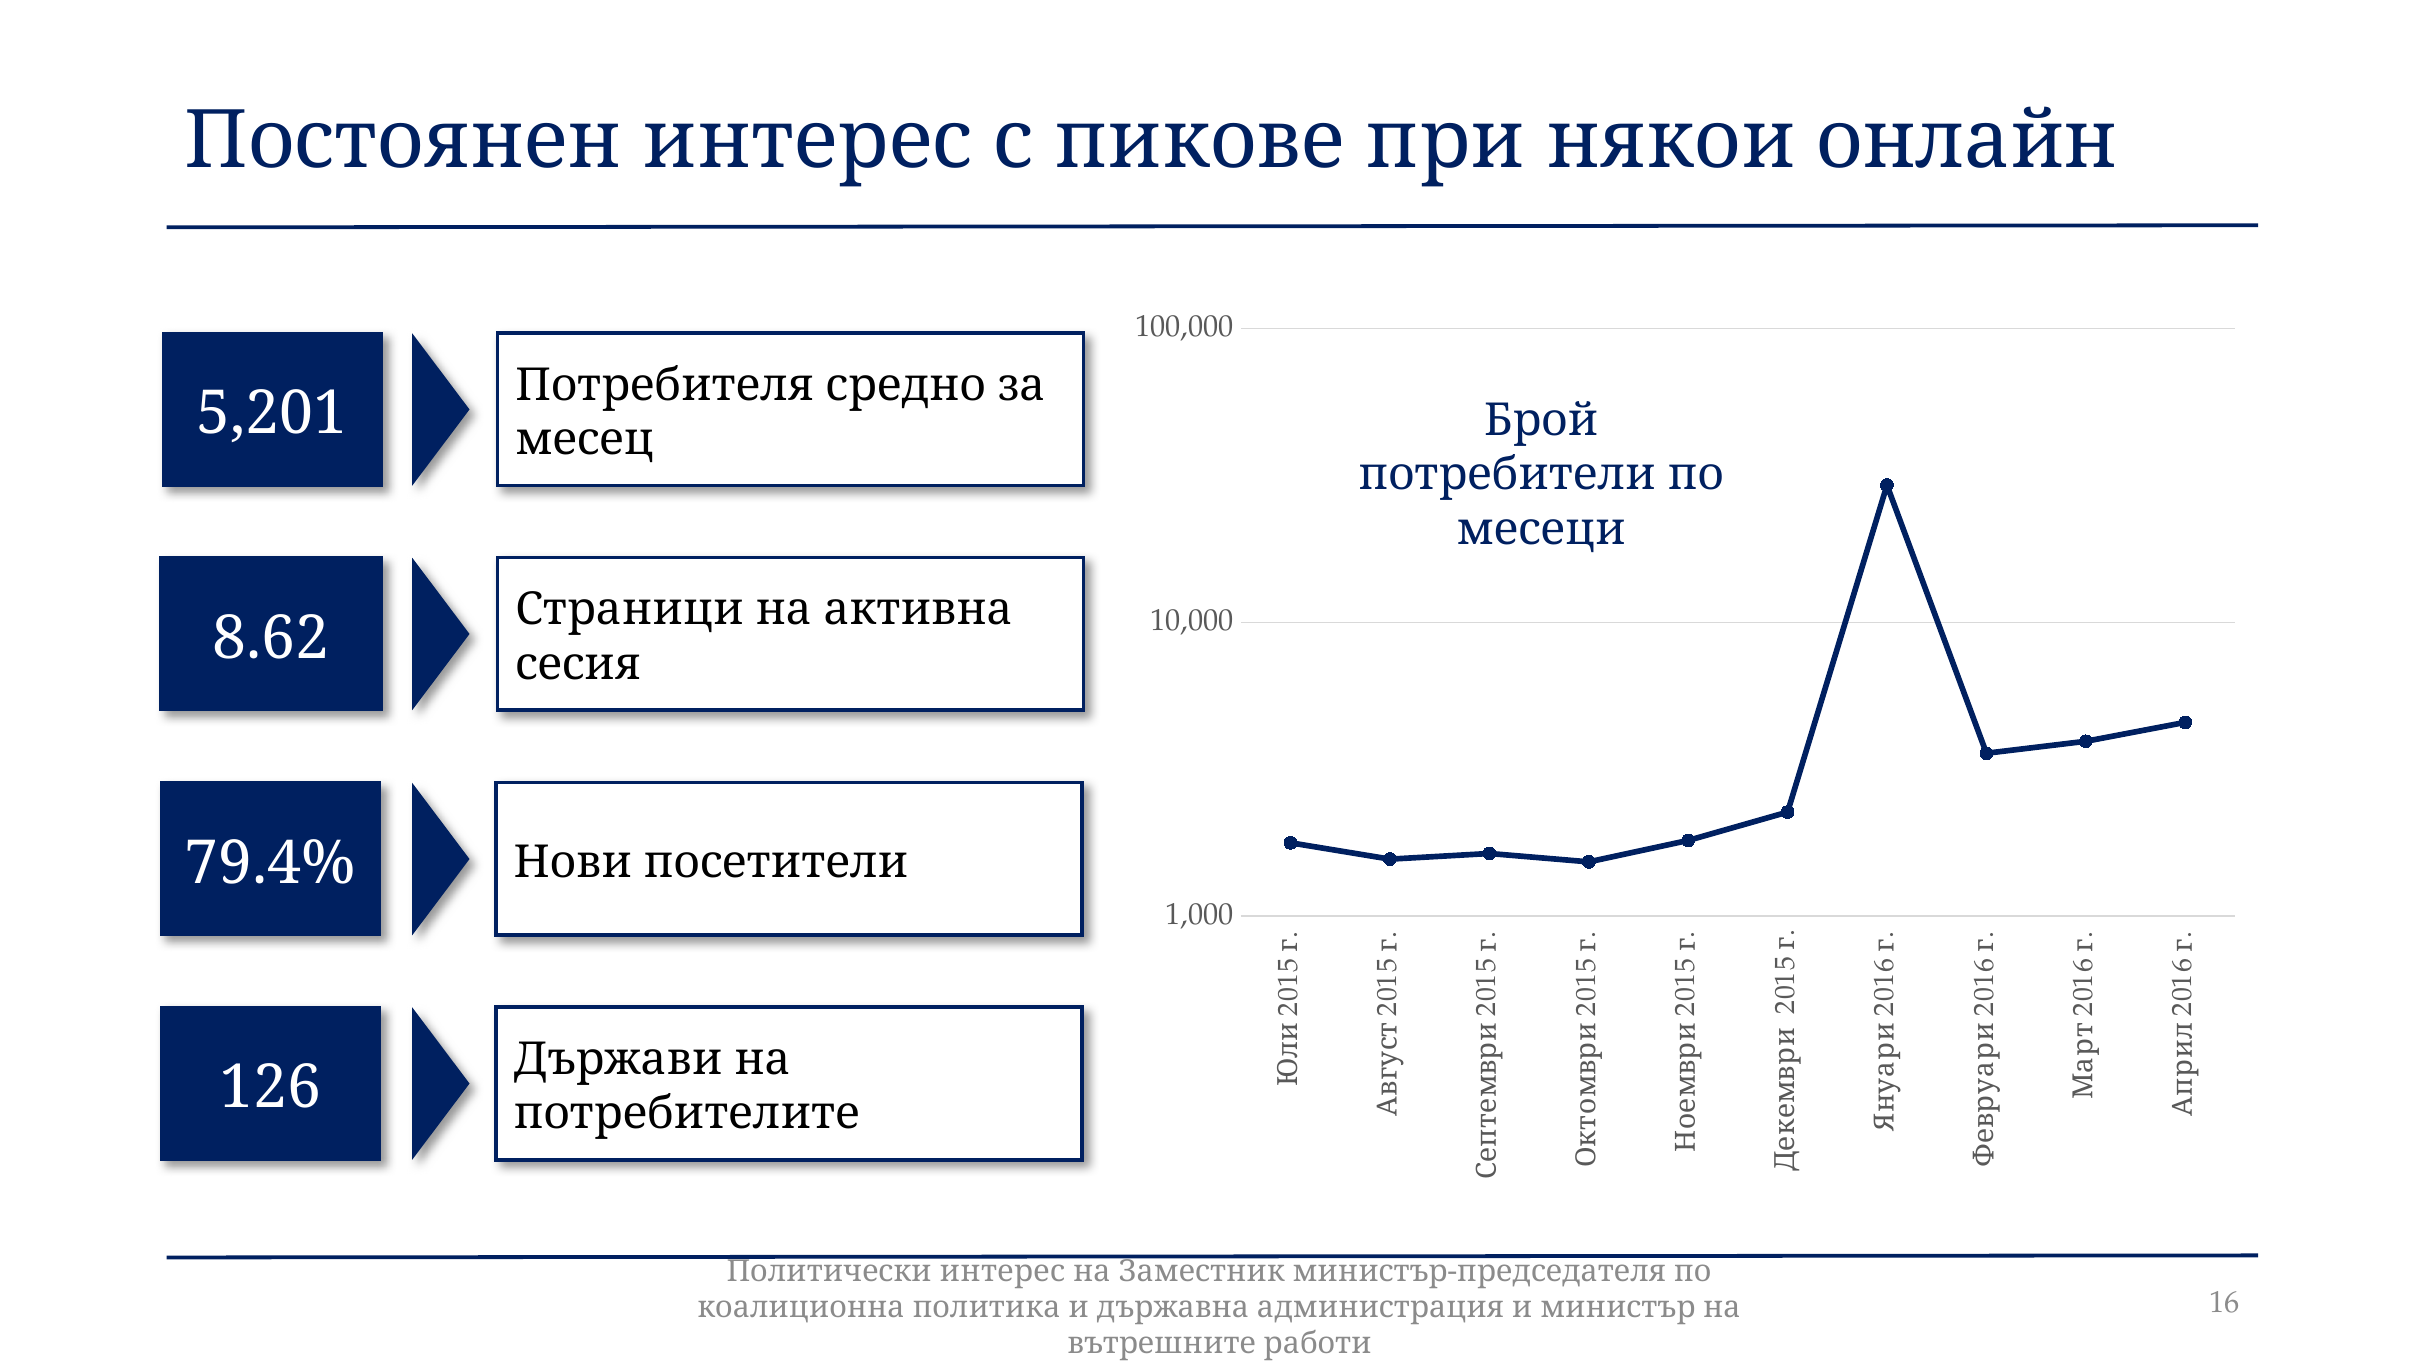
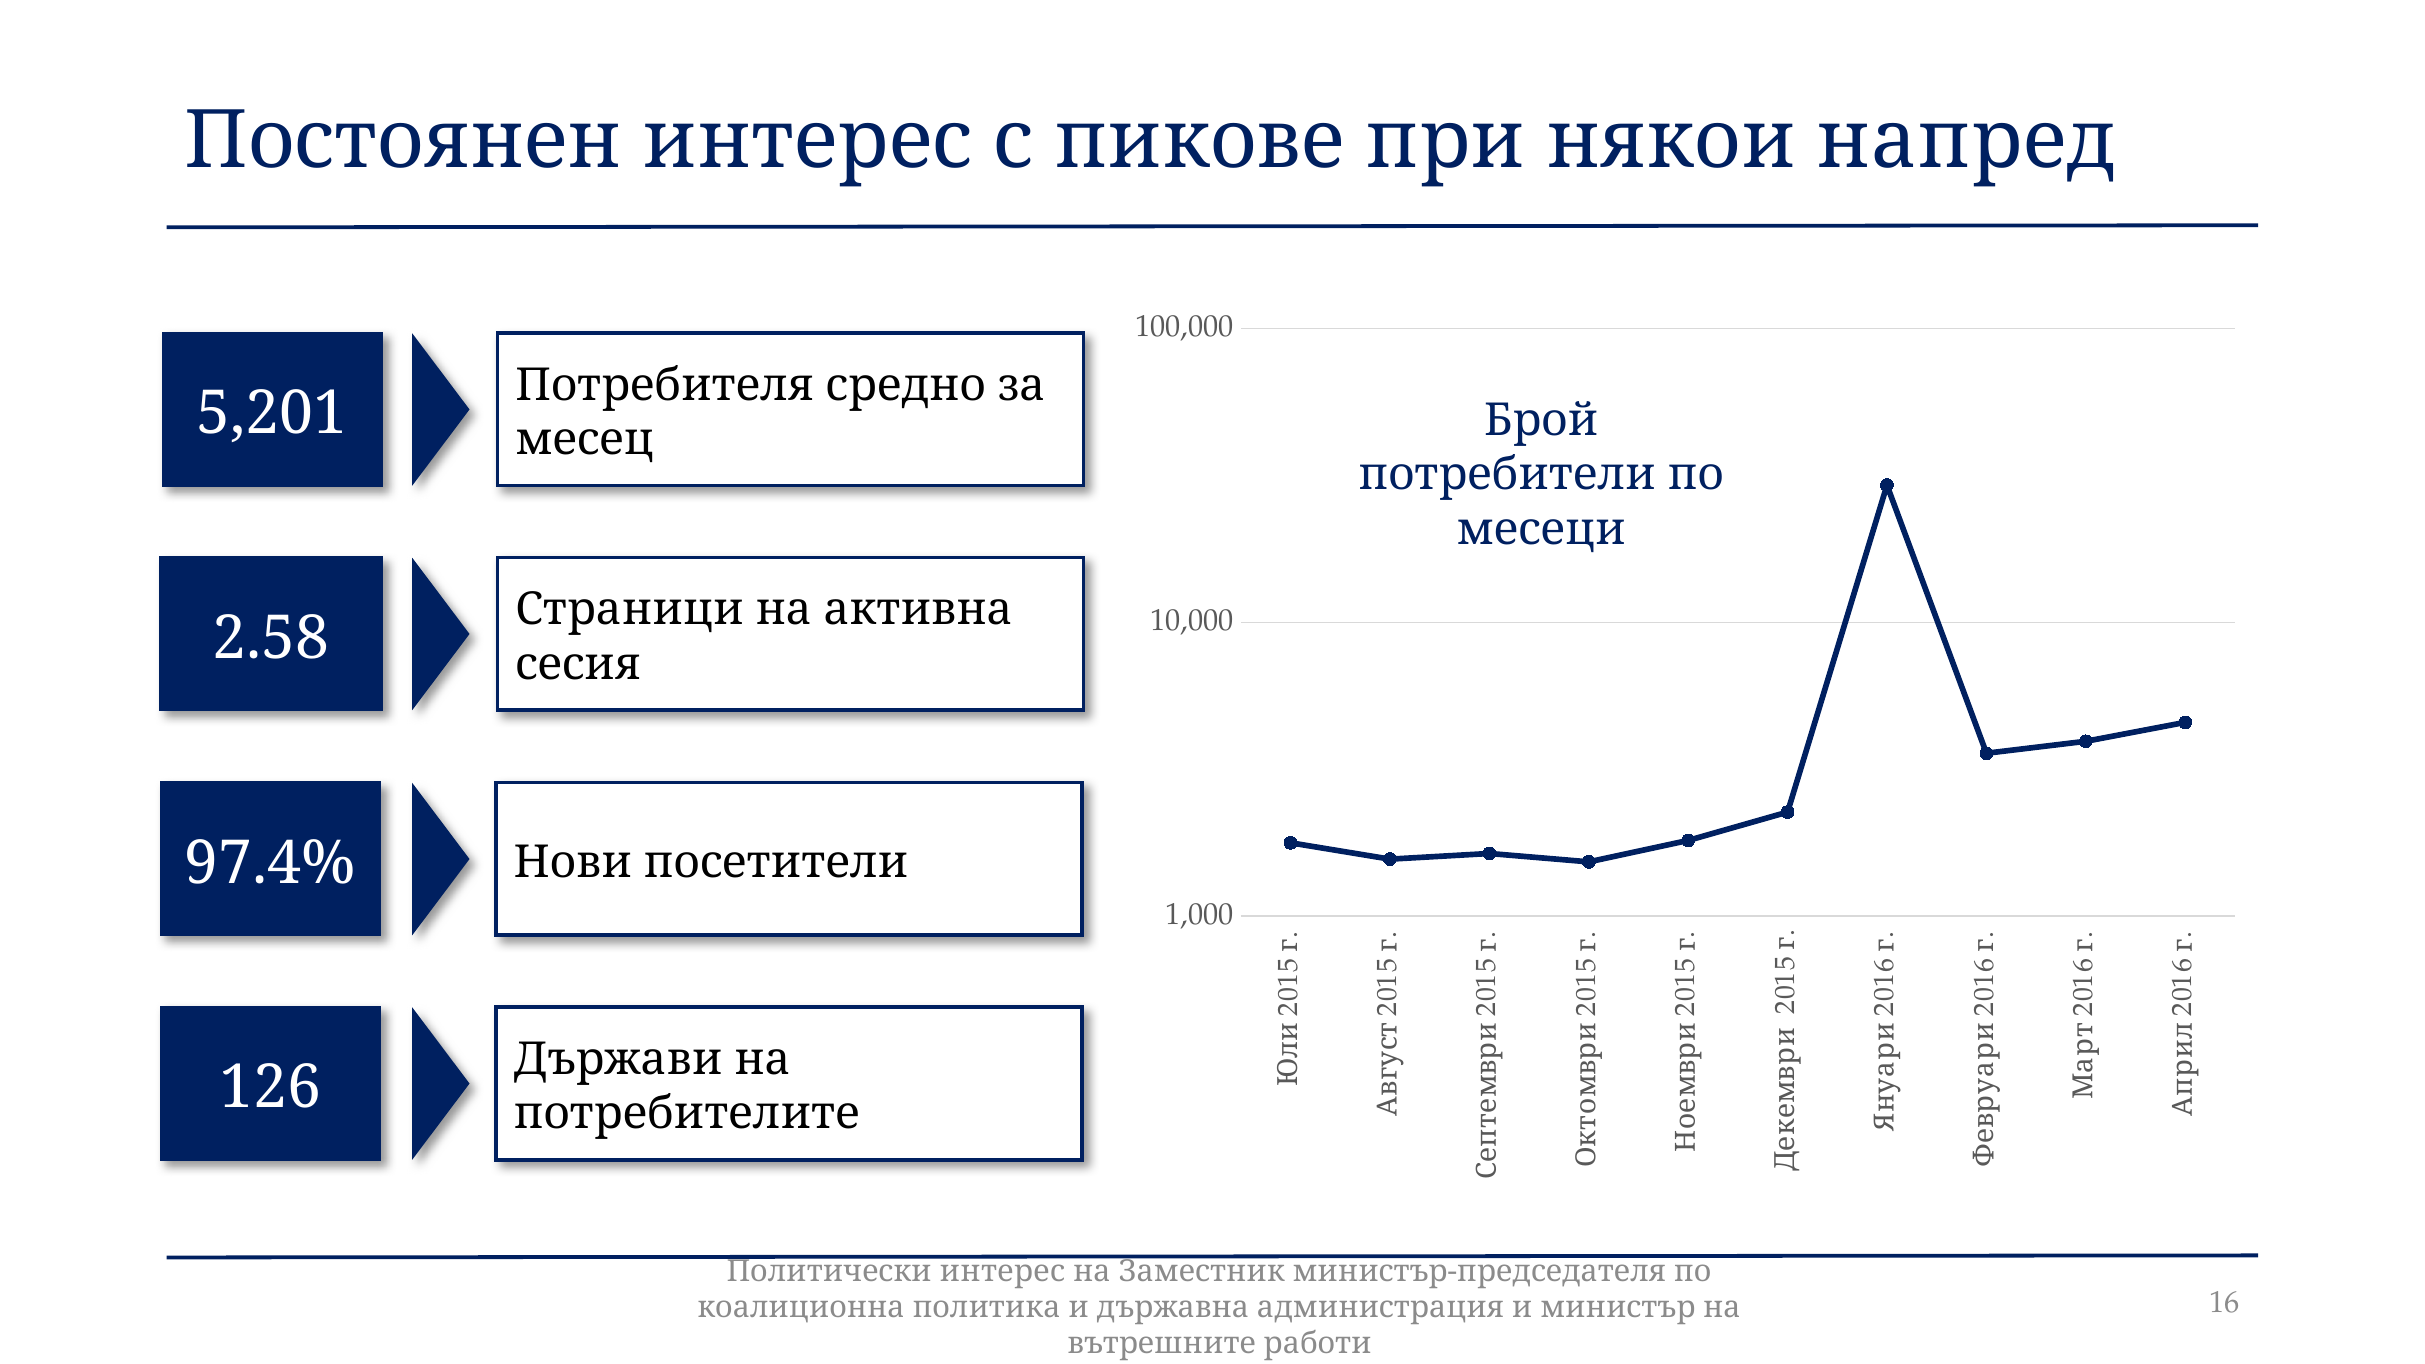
онлайн: онлайн -> напред (1967, 141)
8.62: 8.62 -> 2.58 (271, 638)
79.4%: 79.4% -> 97.4% (270, 863)
